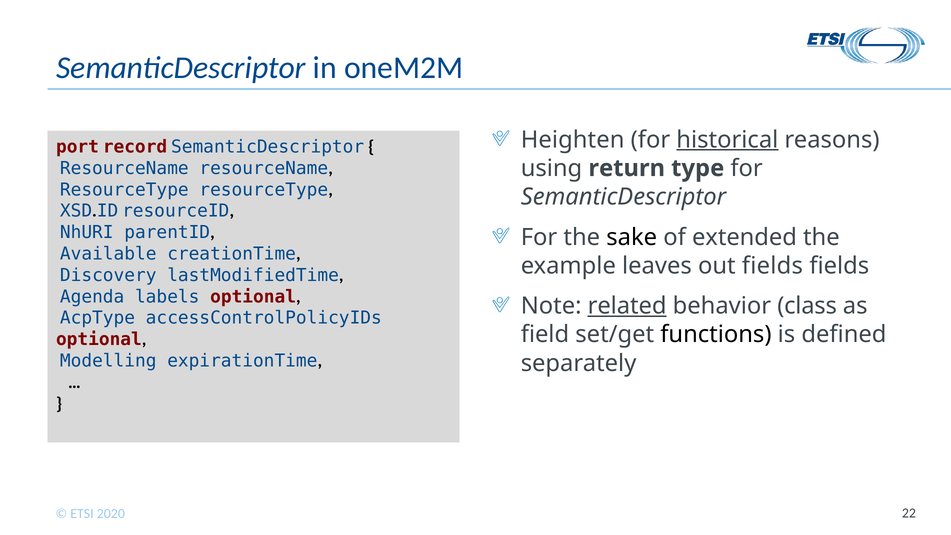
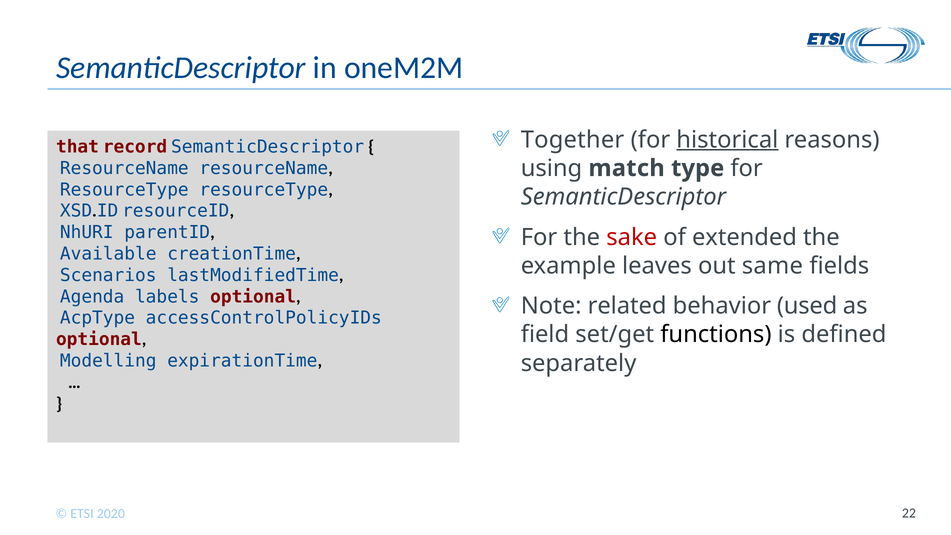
Heighten: Heighten -> Together (573, 140)
port: port -> that (77, 147)
return: return -> match (627, 168)
sake colour: black -> red (632, 237)
out fields: fields -> same (772, 266)
Discovery: Discovery -> Scenarios (108, 275)
related underline: present -> none (627, 306)
class: class -> used (807, 306)
